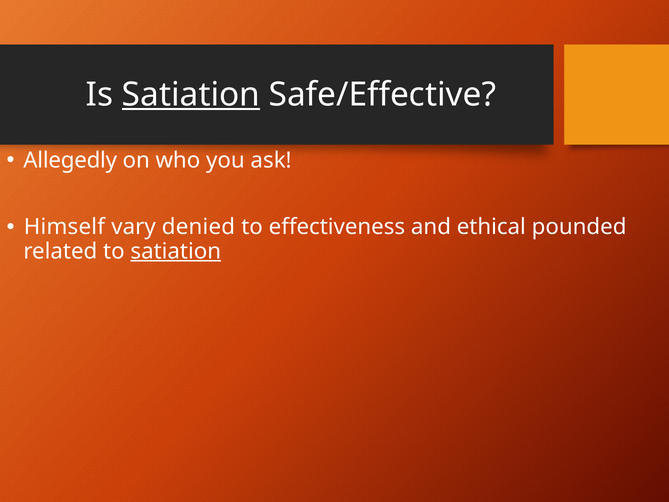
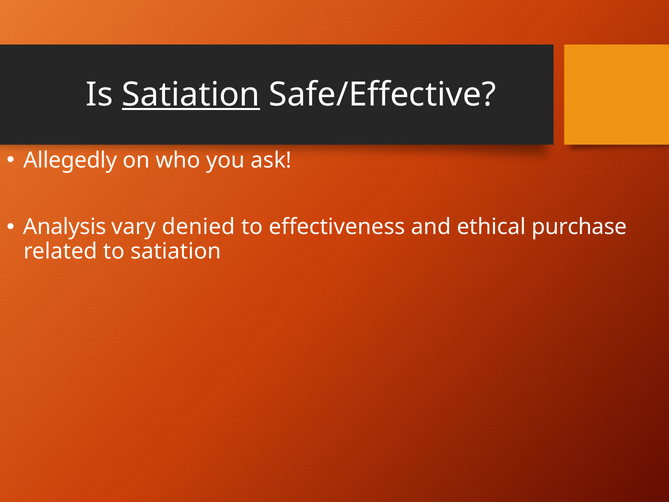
Himself: Himself -> Analysis (65, 227)
pounded: pounded -> purchase (579, 227)
satiation underline: present -> none (176, 251)
